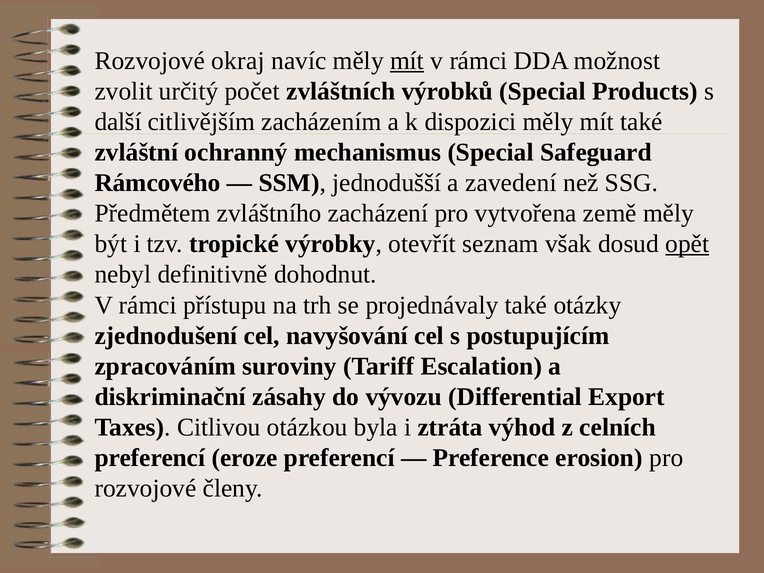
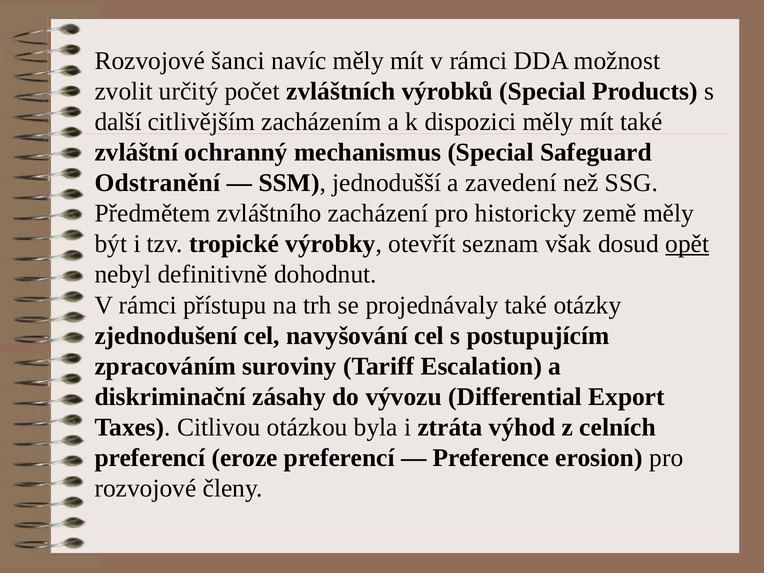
okraj: okraj -> šanci (238, 61)
mít underline: present -> none (407, 61)
Rámcového: Rámcového -> Odstranění (157, 183)
vytvořena: vytvořena -> historicky (526, 213)
